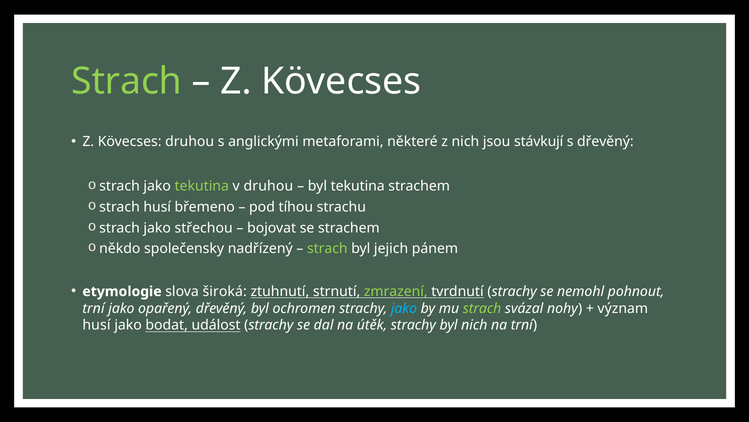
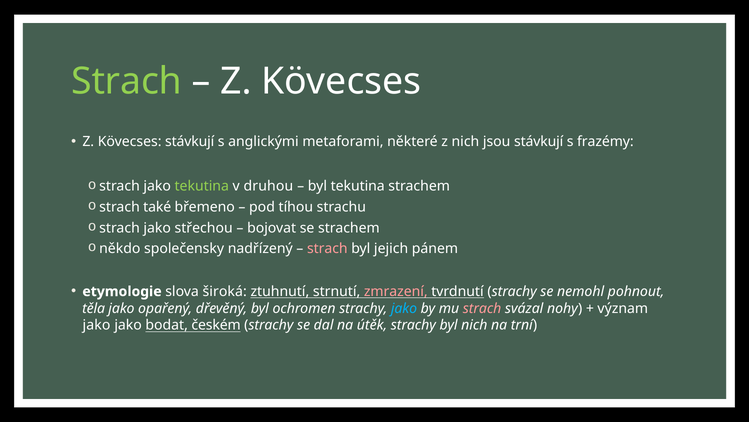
Kövecses druhou: druhou -> stávkují (190, 141)
s dřevěný: dřevěný -> frazémy (605, 141)
strach husí: husí -> také (157, 207)
strach colour: light green -> pink (327, 248)
zmrazení colour: light green -> pink (396, 291)
trní: trní -> těla (94, 308)
strach colour: light green -> pink (482, 308)
husí: husí -> jako (96, 325)
událost: událost -> českém (216, 325)
